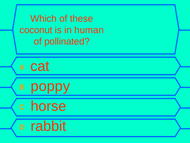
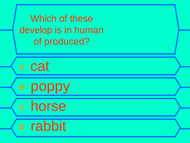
coconut: coconut -> develop (36, 30)
pollinated: pollinated -> produced (67, 41)
